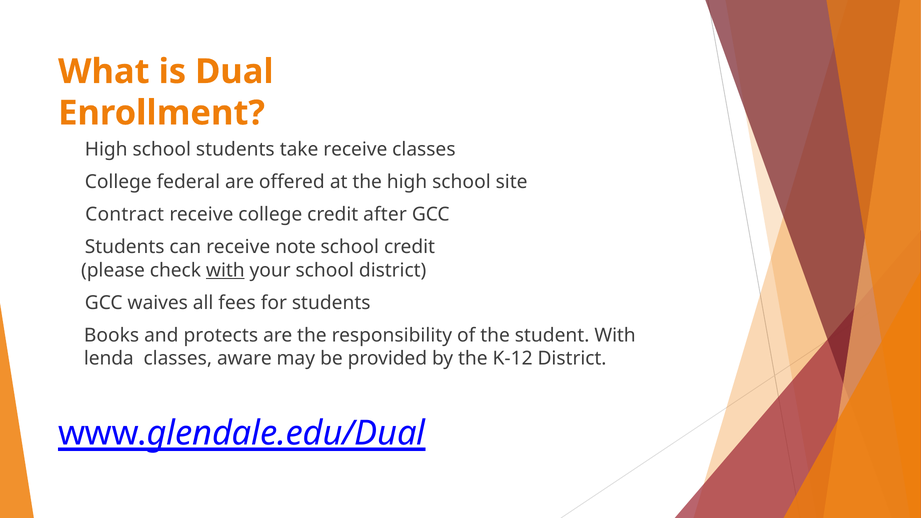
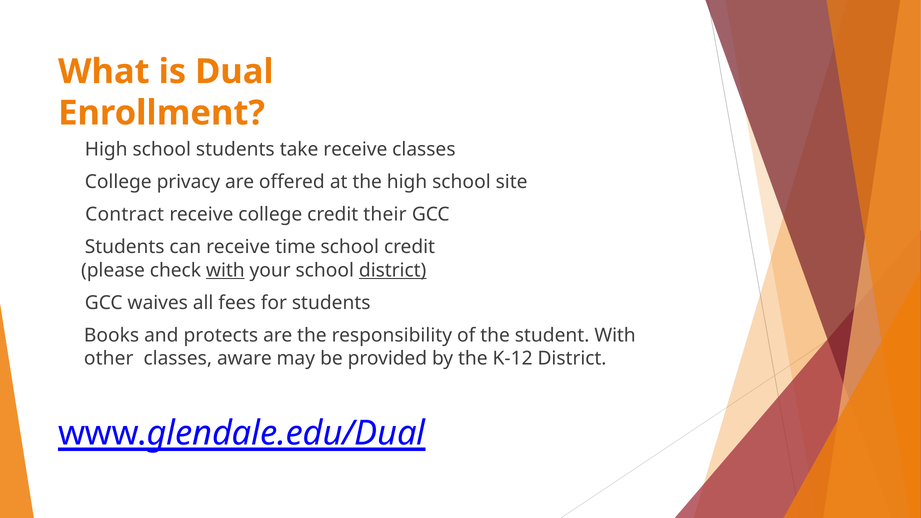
federal: federal -> privacy (188, 182)
after: after -> their (385, 214)
note: note -> time (296, 247)
district underline: none -> present (393, 270)
lenda: lenda -> other (109, 358)
